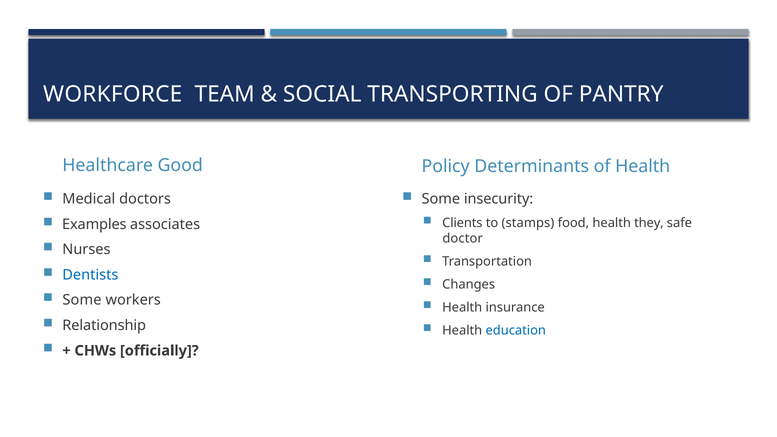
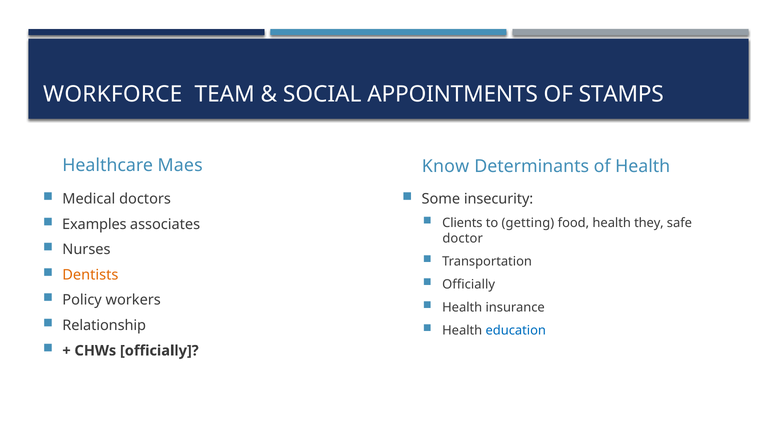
TRANSPORTING: TRANSPORTING -> APPOINTMENTS (453, 95)
PANTRY: PANTRY -> STAMPS (621, 95)
Good: Good -> Maes (180, 165)
Policy: Policy -> Know (446, 166)
stamps: stamps -> getting (528, 223)
Dentists colour: blue -> orange (90, 275)
Changes: Changes -> Officially (469, 285)
Some: Some -> Policy (82, 300)
